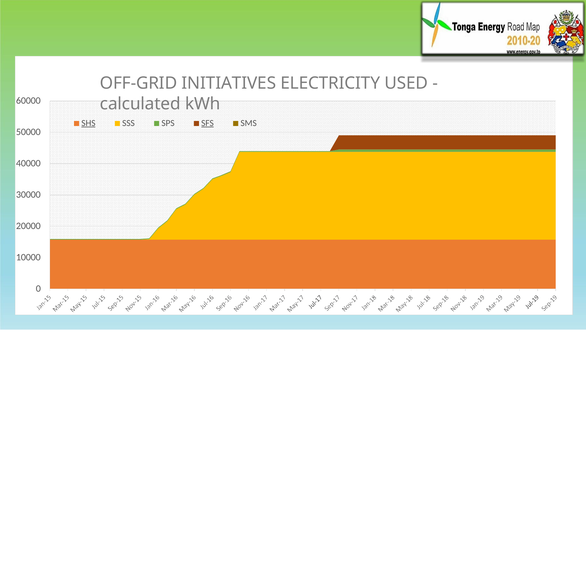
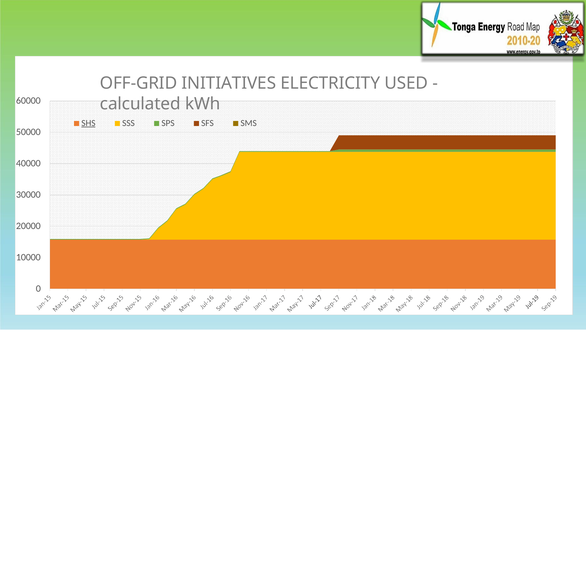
SFS underline: present -> none (207, 123)
